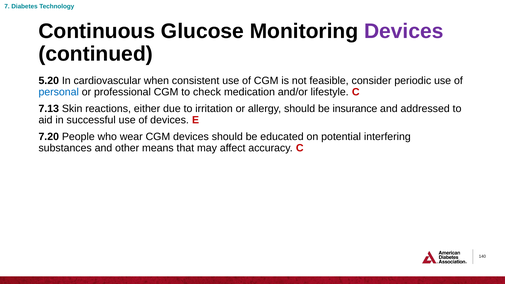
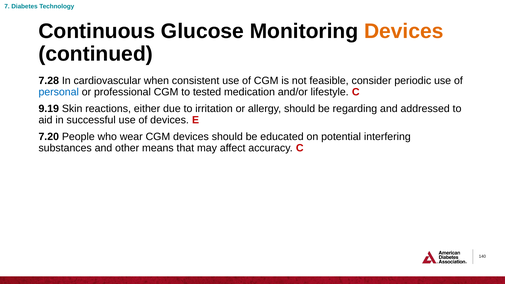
Devices colour: purple -> orange (404, 31)
5.20: 5.20 -> 7.28 (49, 81)
check: check -> tested (207, 92)
7.13: 7.13 -> 9.19 (49, 109)
insurance: insurance -> regarding (355, 109)
